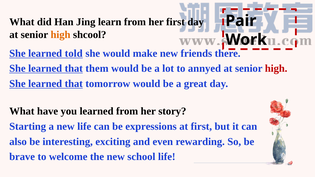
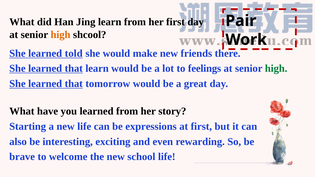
that them: them -> learn (97, 69)
annyed: annyed -> feelings (205, 69)
high colour: red -> green (276, 69)
